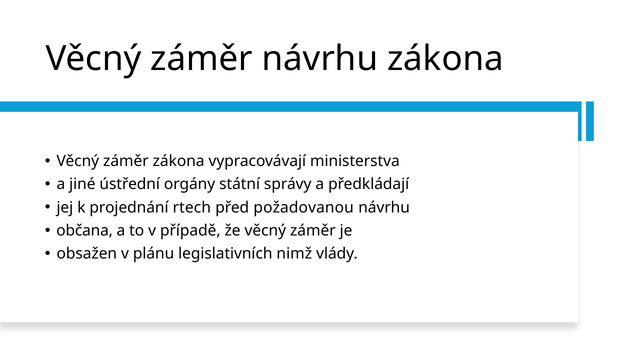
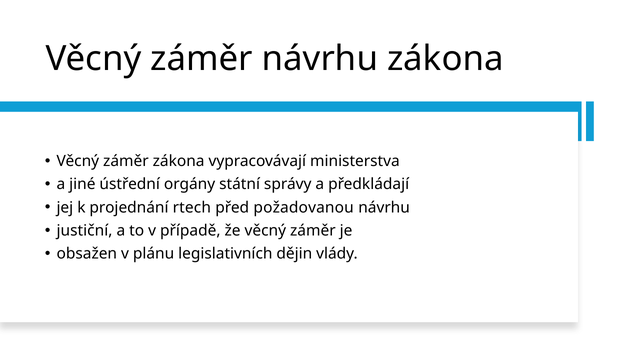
občana: občana -> justiční (84, 231)
nimž: nimž -> dějin (294, 254)
